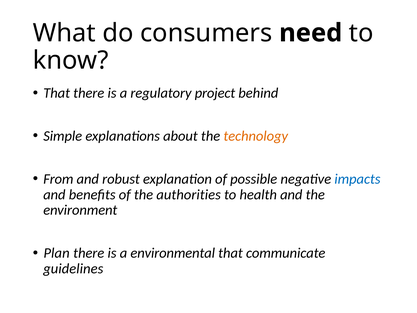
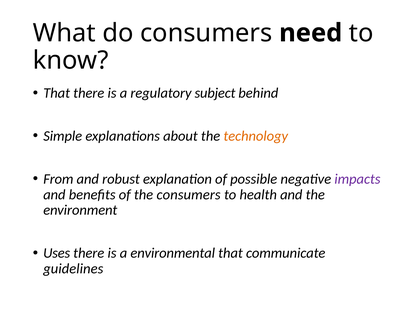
project: project -> subject (215, 93)
impacts colour: blue -> purple (357, 179)
the authorities: authorities -> consumers (189, 194)
Plan: Plan -> Uses (57, 253)
